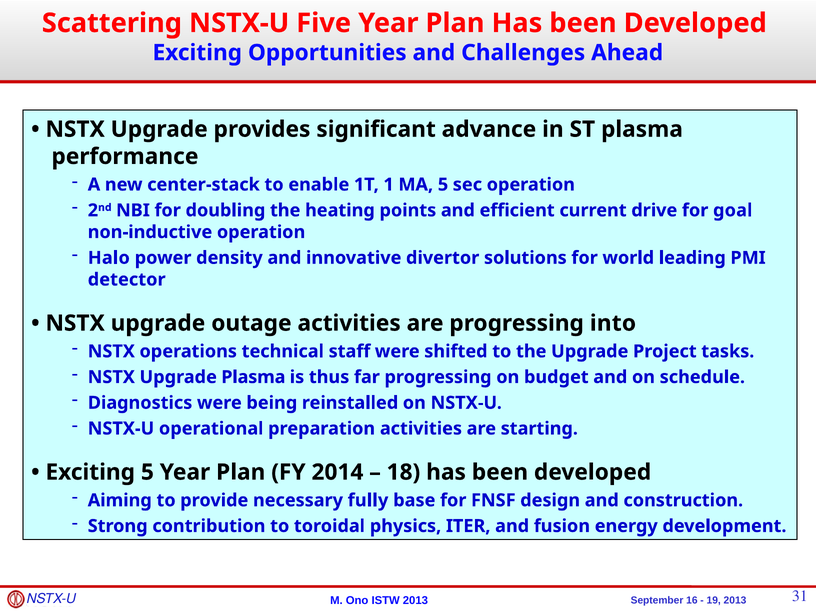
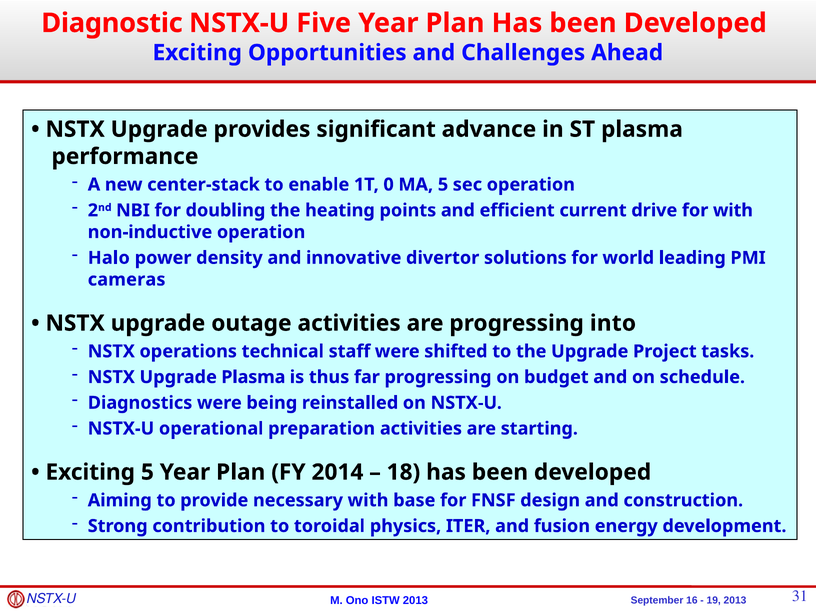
Scattering: Scattering -> Diagnostic (112, 23)
1: 1 -> 0 (389, 185)
for goal: goal -> with (733, 210)
detector: detector -> cameras (127, 280)
necessary fully: fully -> with (368, 500)
